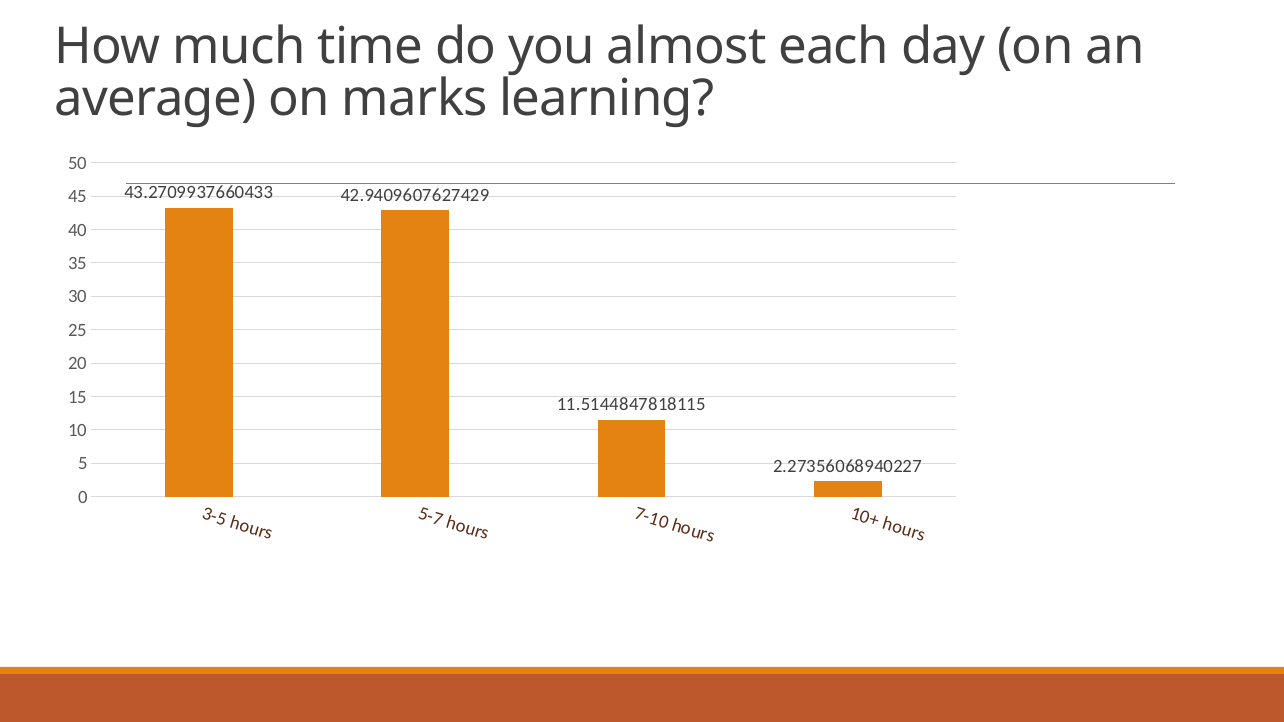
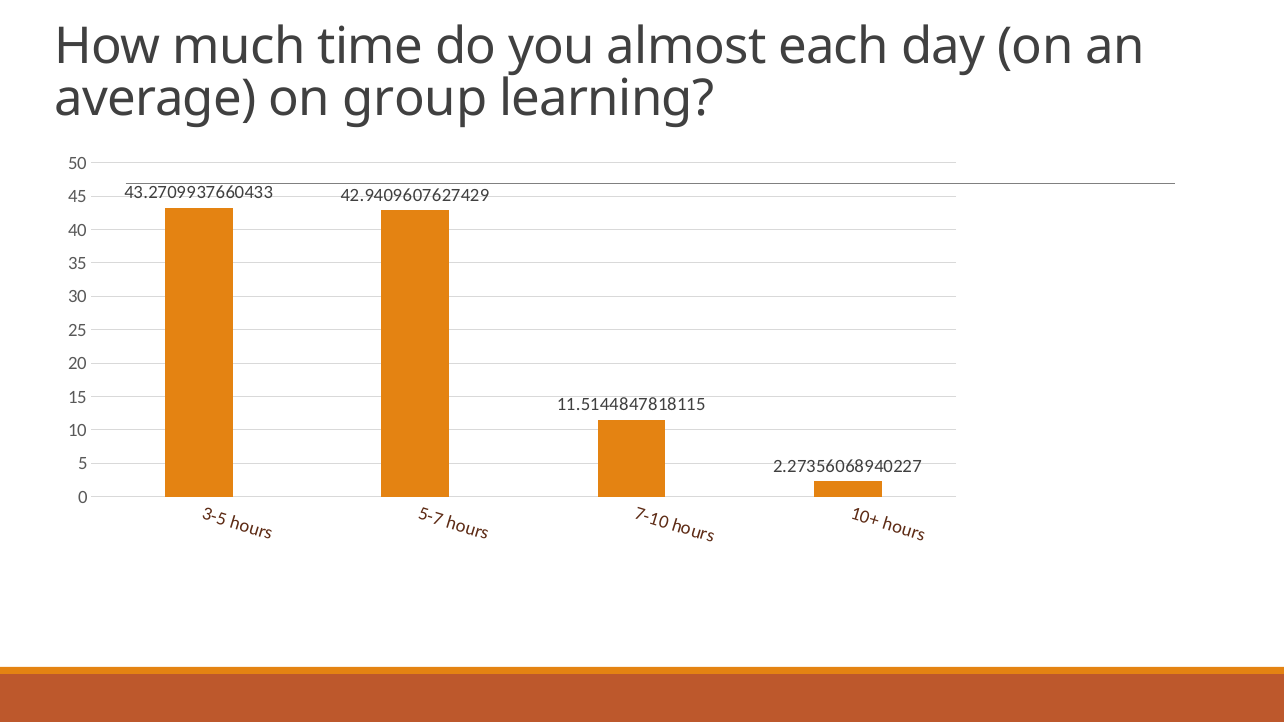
marks: marks -> group (415, 99)
